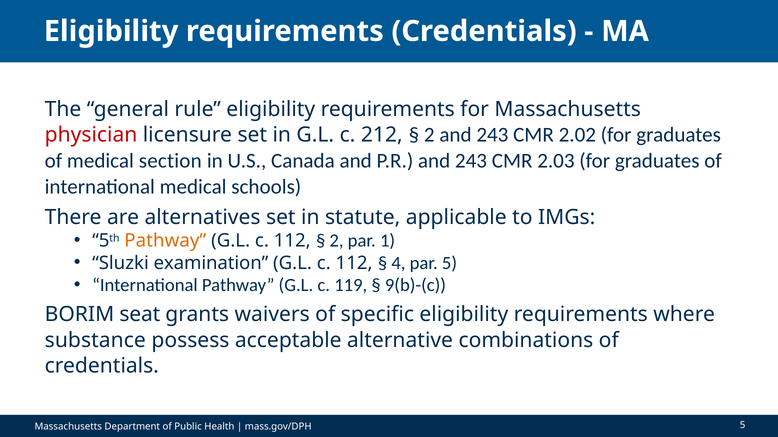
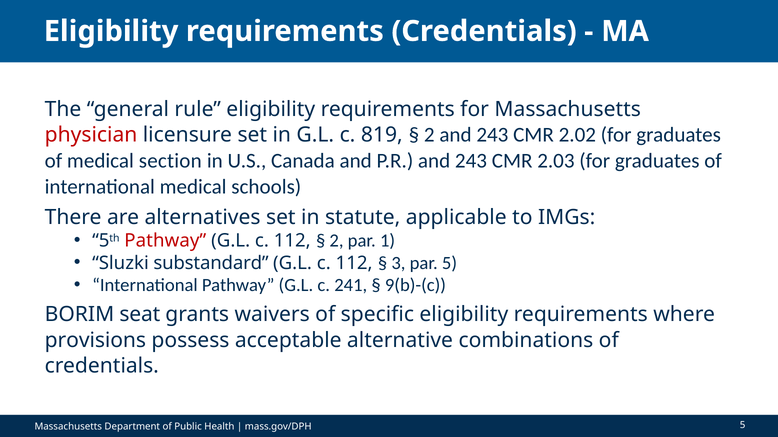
212: 212 -> 819 (382, 135)
Pathway colour: orange -> red (165, 241)
examination: examination -> substandard (211, 263)
4: 4 -> 3 (398, 263)
119: 119 -> 241 (351, 286)
substance: substance -> provisions (95, 341)
